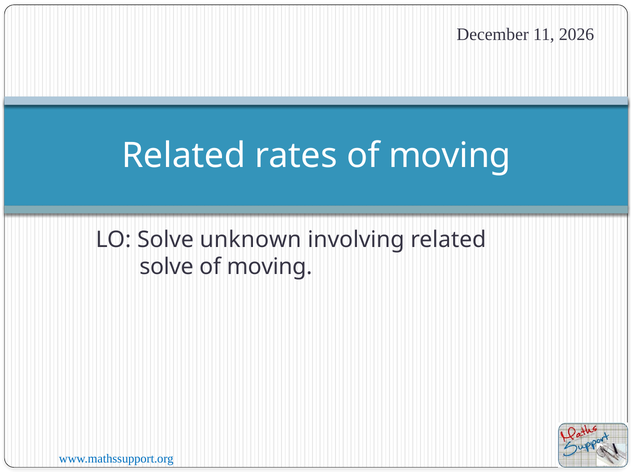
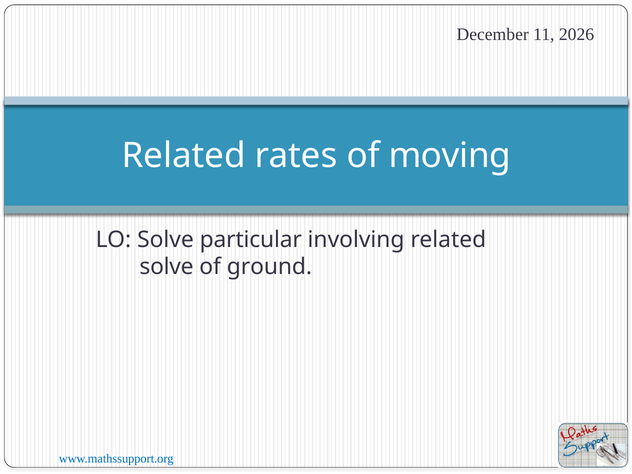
unknown: unknown -> particular (251, 240)
moving: moving -> ground (269, 267)
